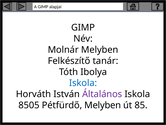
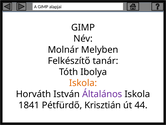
Iskola colour: blue -> orange (83, 83)
8505: 8505 -> 1841 (29, 105)
Pétfürdő Melyben: Melyben -> Krisztián (103, 105)
85: 85 -> 44 (141, 105)
